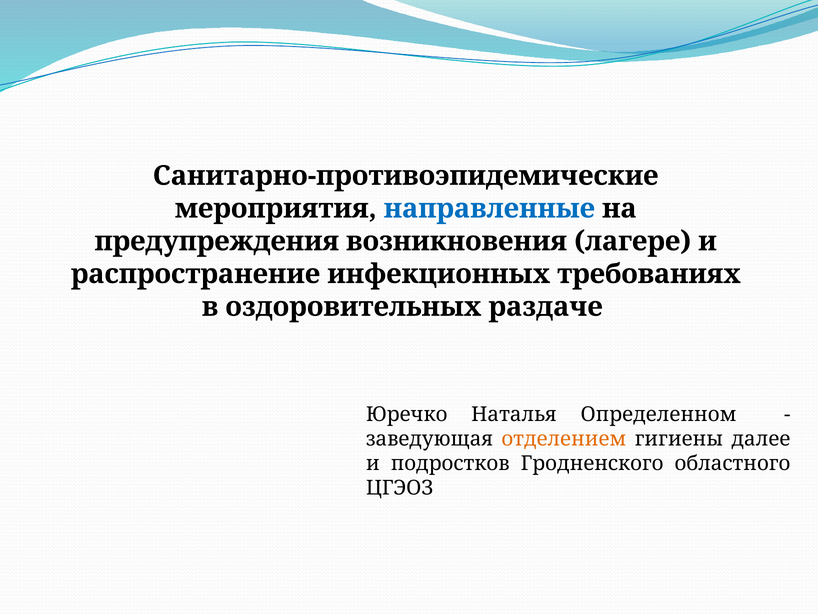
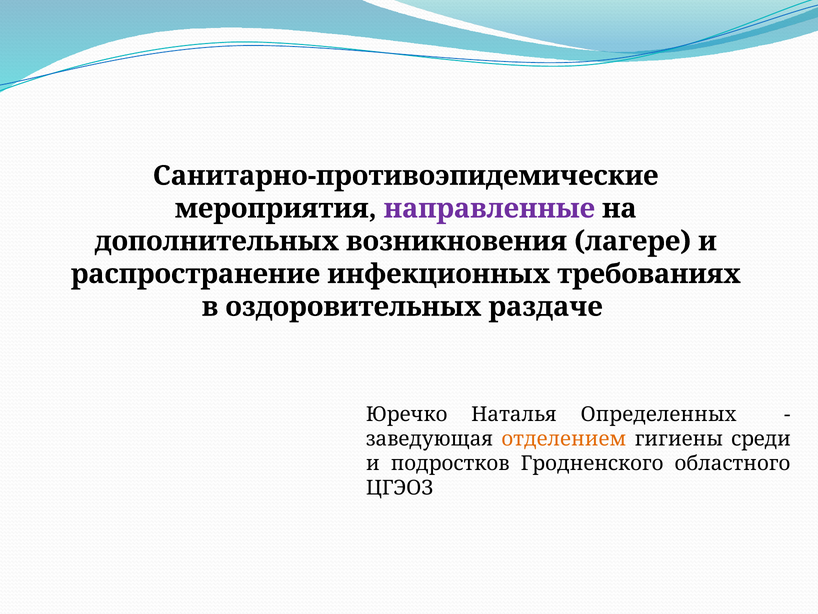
направленные colour: blue -> purple (489, 208)
предупреждения: предупреждения -> дополнительных (217, 241)
Определенном: Определенном -> Определенных (659, 414)
далее: далее -> среди (761, 438)
